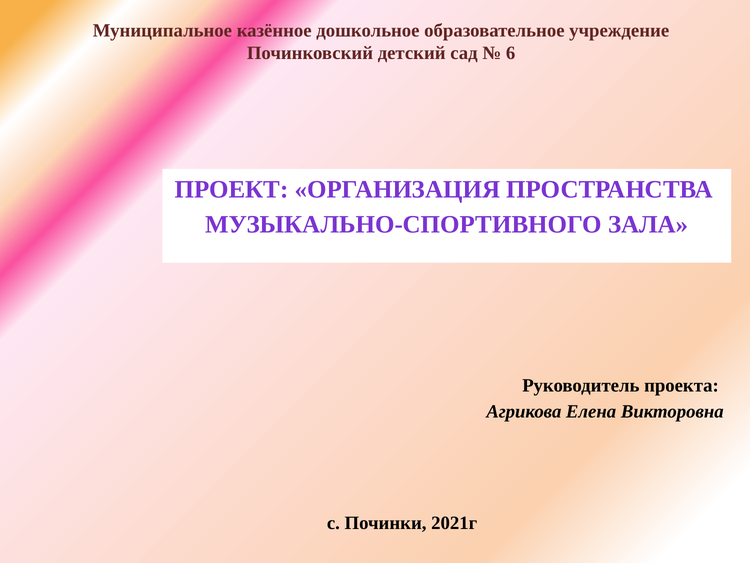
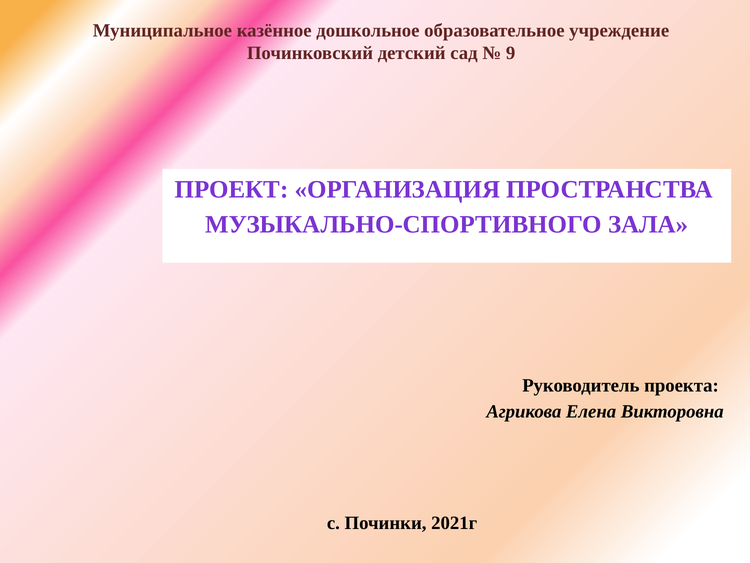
6: 6 -> 9 (511, 53)
